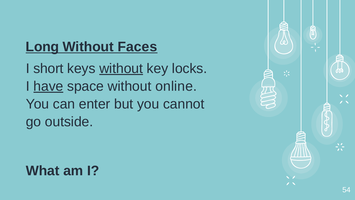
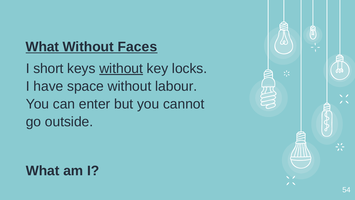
Long: Long -> What (42, 47)
have underline: present -> none (48, 86)
online: online -> labour (176, 86)
